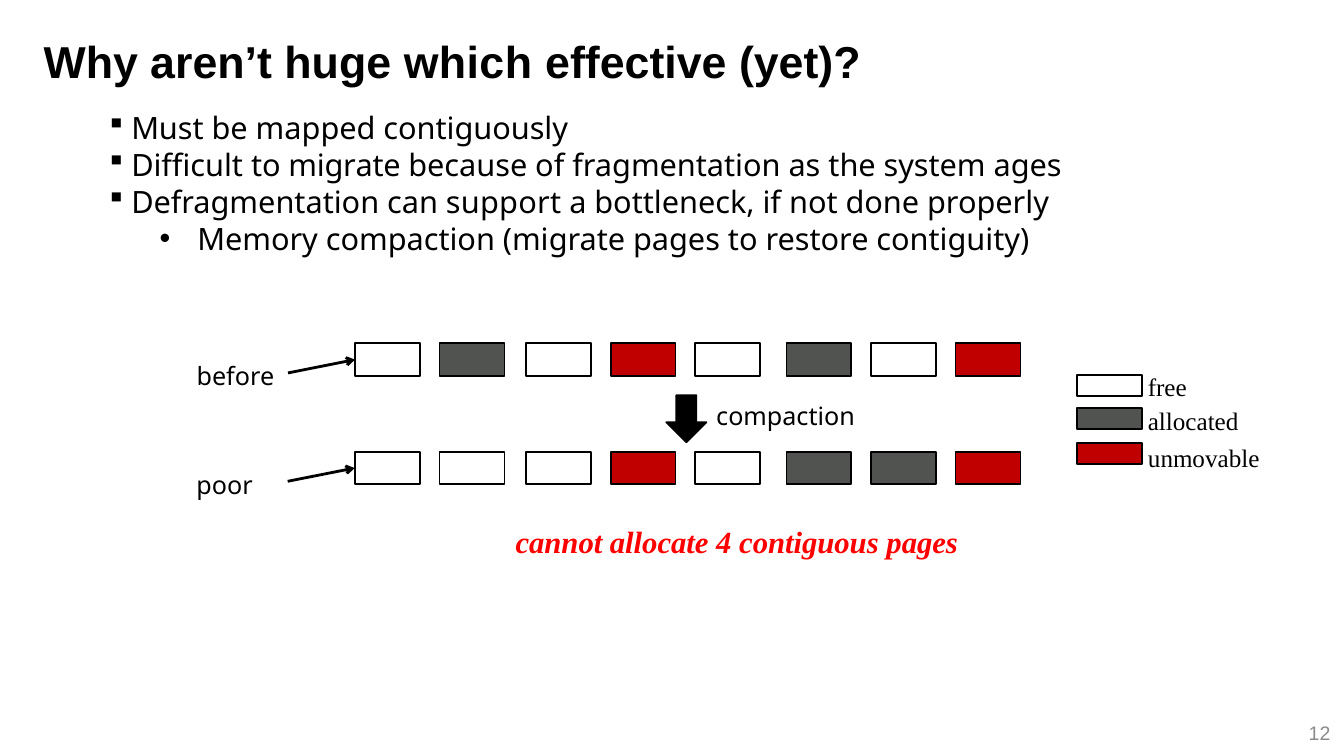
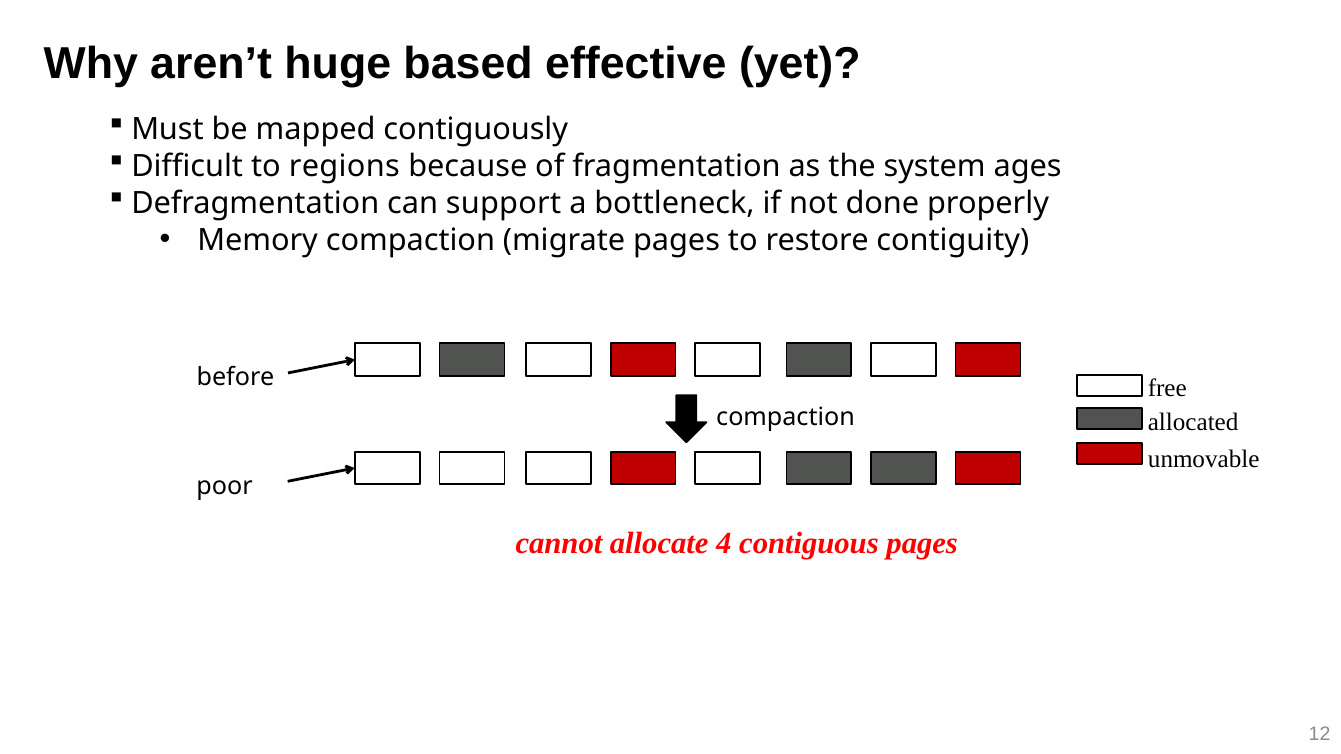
which: which -> based (468, 64)
to migrate: migrate -> regions (344, 166)
